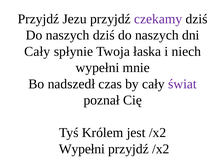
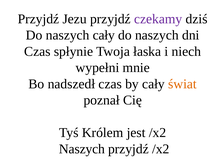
naszych dziś: dziś -> cały (104, 35)
Cały: Cały -> Czas (37, 52)
świat colour: purple -> orange (182, 84)
Wypełni: Wypełni -> Naszych (82, 149)
